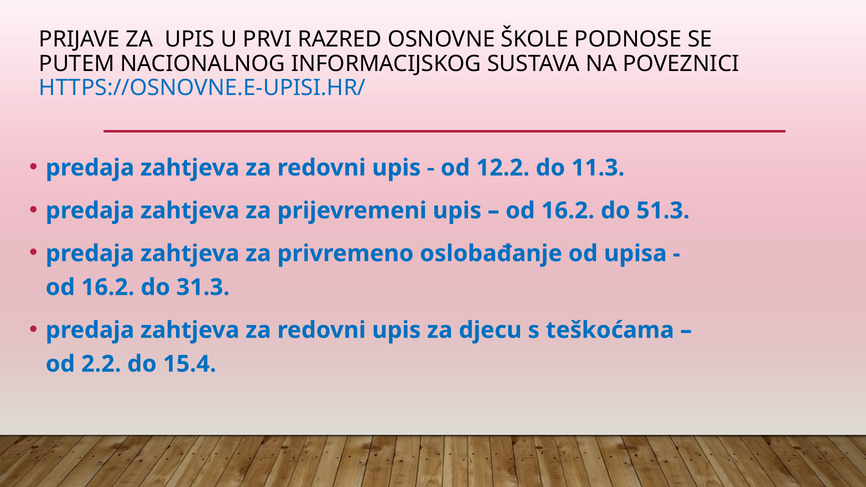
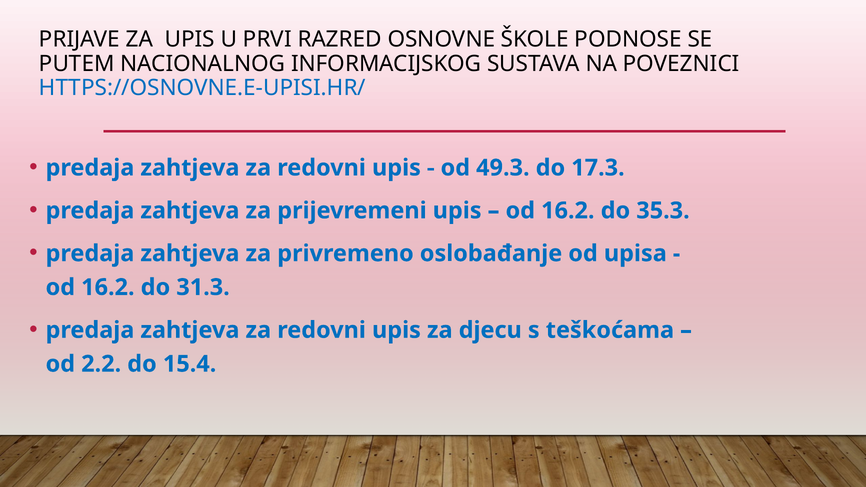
12.2: 12.2 -> 49.3 (503, 168)
11.3: 11.3 -> 17.3 (598, 168)
51.3: 51.3 -> 35.3 (663, 211)
